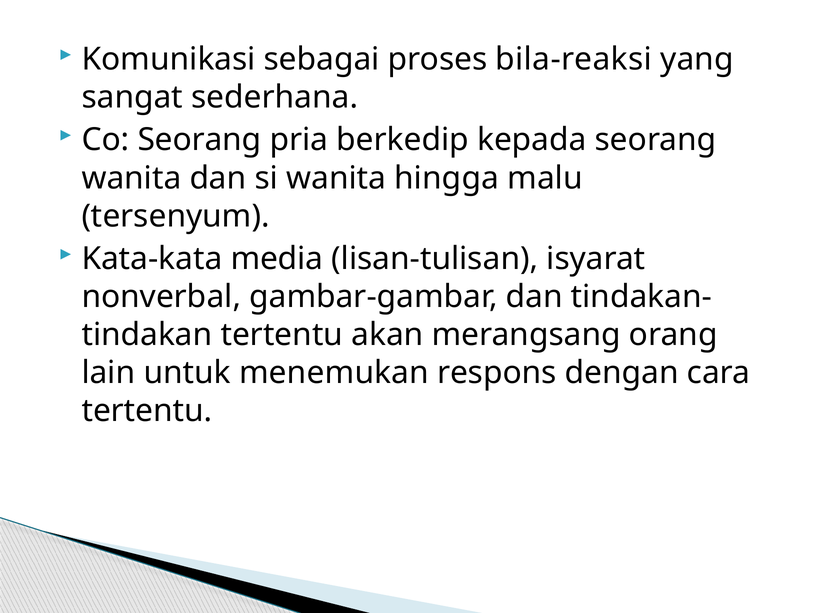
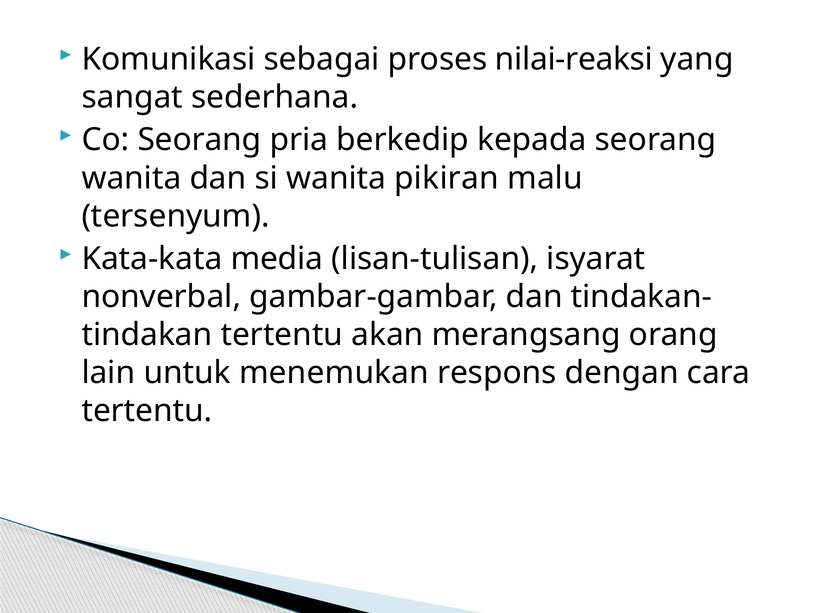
bila-reaksi: bila-reaksi -> nilai-reaksi (574, 59)
hingga: hingga -> pikiran (447, 178)
